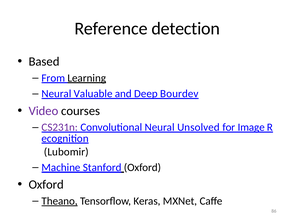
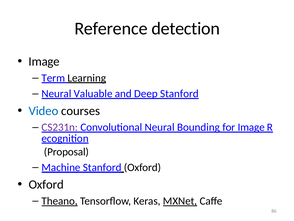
Based: Based -> Image (44, 61)
From: From -> Term (53, 78)
Deep Bourdev: Bourdev -> Stanford (179, 94)
Video colour: purple -> blue (44, 111)
Unsolved: Unsolved -> Bounding (199, 127)
Lubomir: Lubomir -> Proposal (66, 152)
MXNet underline: none -> present (180, 201)
